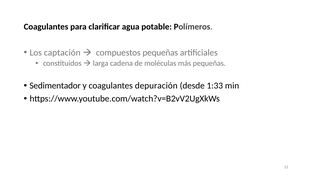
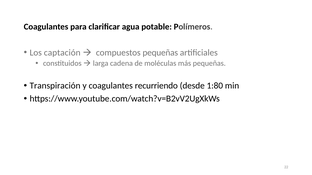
Sedimentador: Sedimentador -> Transpiración (55, 86)
depuración: depuración -> recurriendo (156, 86)
1:33: 1:33 -> 1:80 (215, 86)
